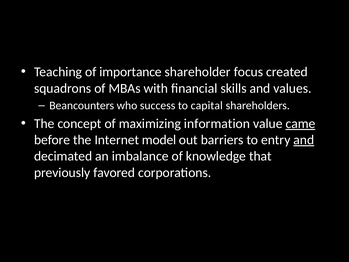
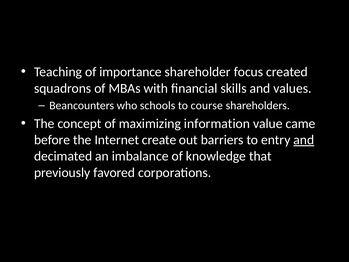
success: success -> schools (158, 106)
capital: capital -> course (207, 106)
came underline: present -> none (300, 124)
model: model -> create (159, 140)
